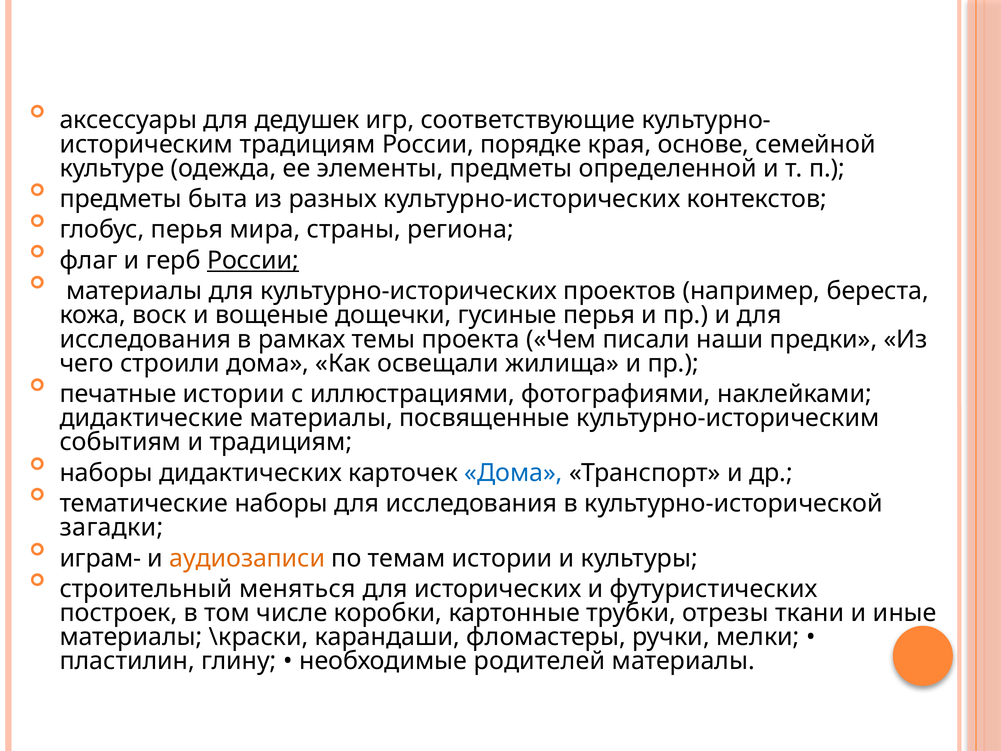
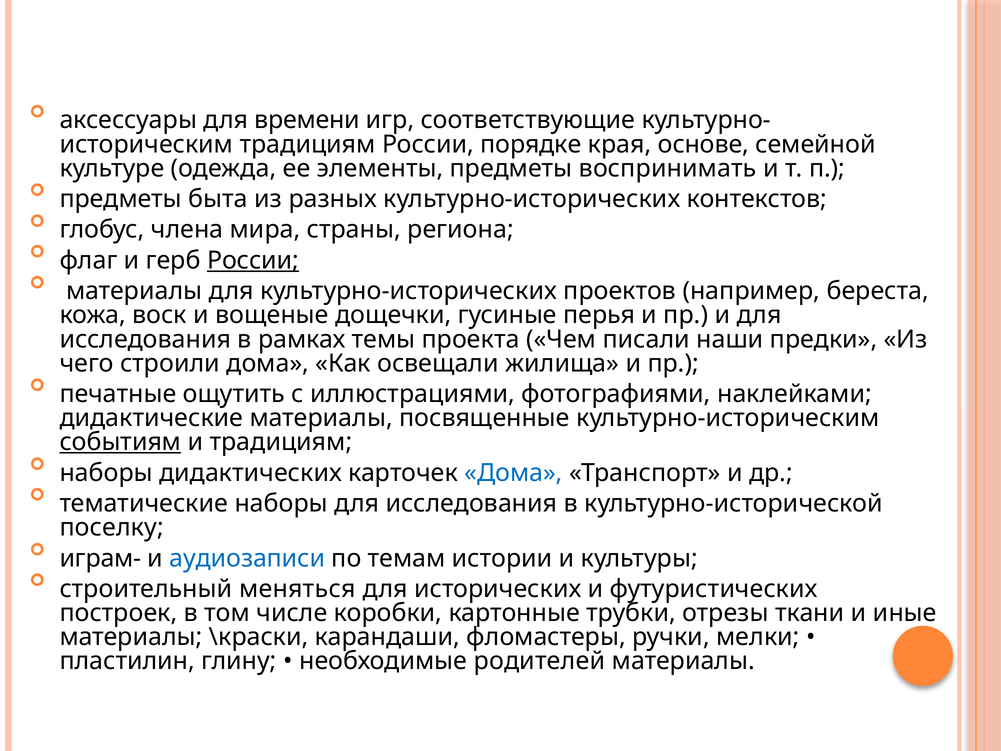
дедушек: дедушек -> времени (307, 120)
определенной: определенной -> воспринимать (668, 168)
глобус перья: перья -> члена (187, 230)
печатные истории: истории -> ощутить (234, 394)
событиям underline: none -> present (120, 442)
загадки: загадки -> поселку (112, 527)
аудиозаписи colour: orange -> blue (247, 558)
